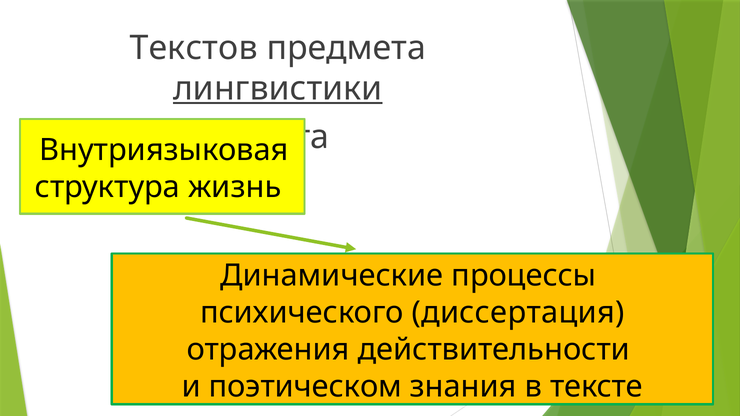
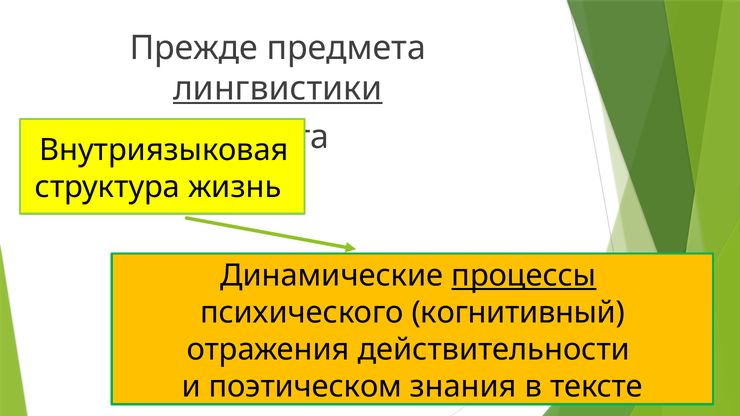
Текстов: Текстов -> Прежде (194, 48)
процессы underline: none -> present (524, 276)
диссертация: диссертация -> когнитивный (518, 313)
